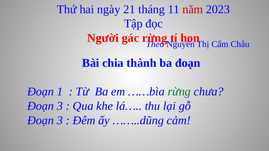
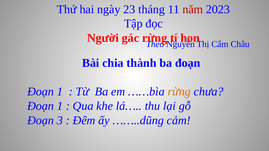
21: 21 -> 23 (129, 9)
rừng colour: green -> orange (179, 92)
3: 3 -> 1 (60, 106)
